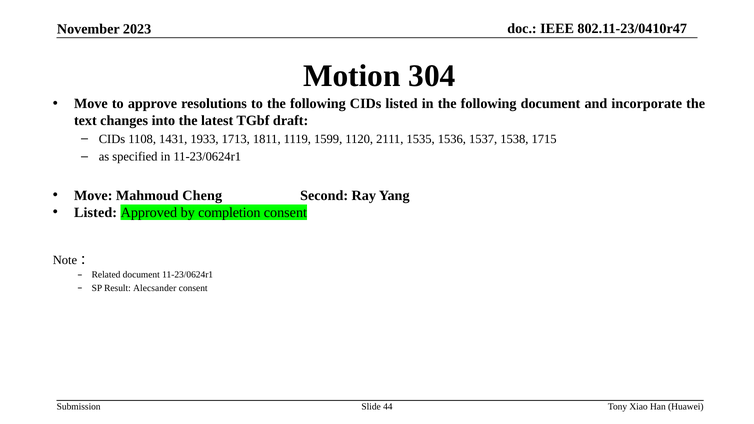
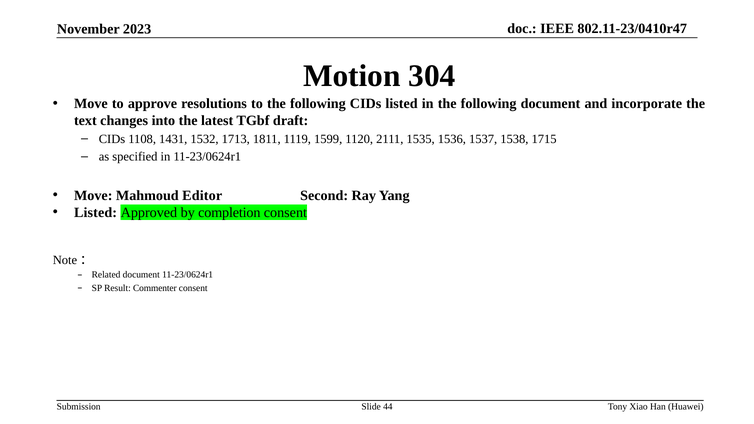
1933: 1933 -> 1532 (205, 139)
Cheng: Cheng -> Editor (202, 195)
Alecsander: Alecsander -> Commenter (155, 288)
